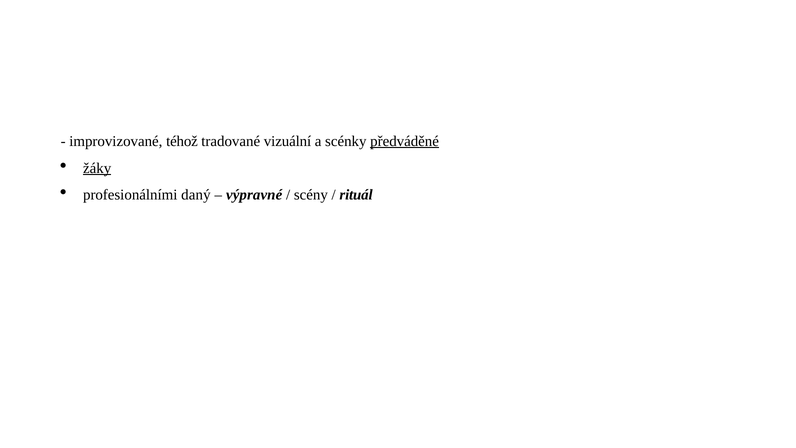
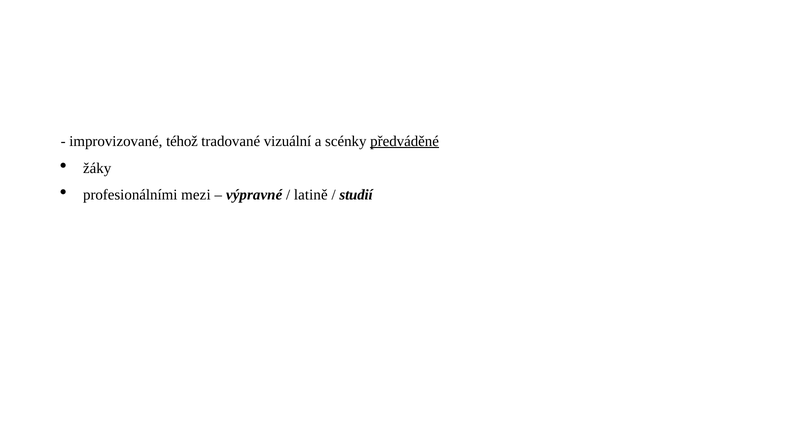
žáky underline: present -> none (97, 168)
daný: daný -> mezi (196, 195)
scény: scény -> latině (311, 195)
rituál: rituál -> studií (356, 195)
